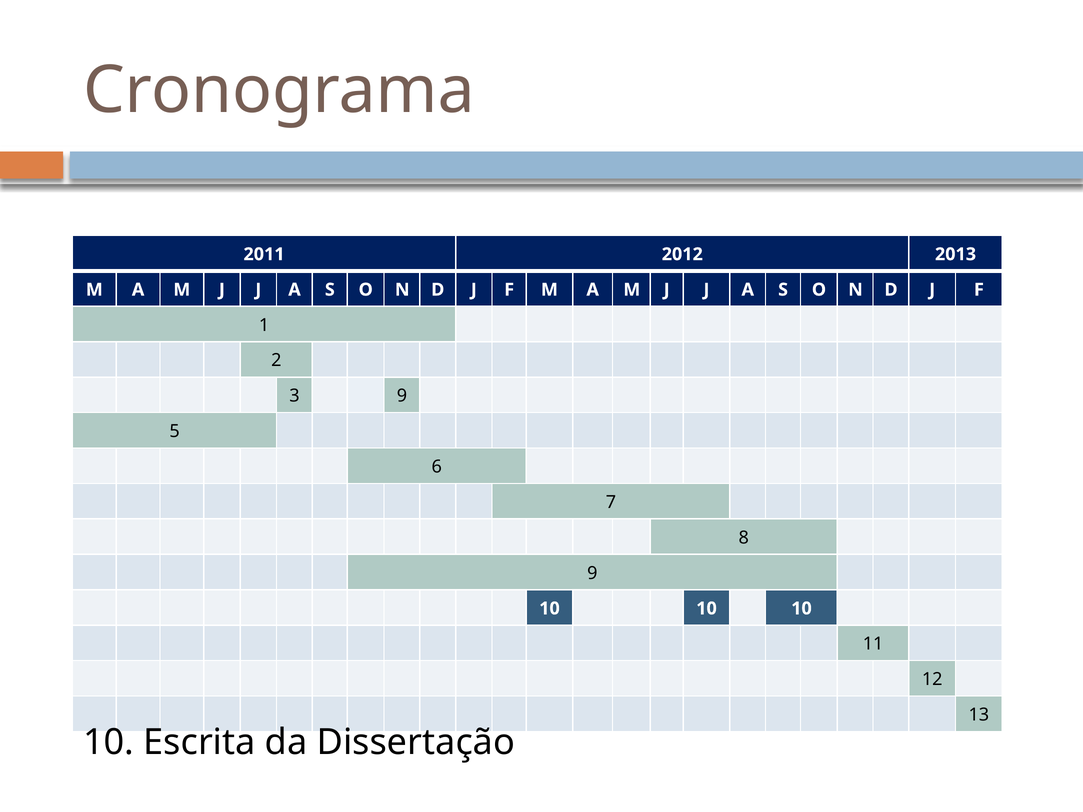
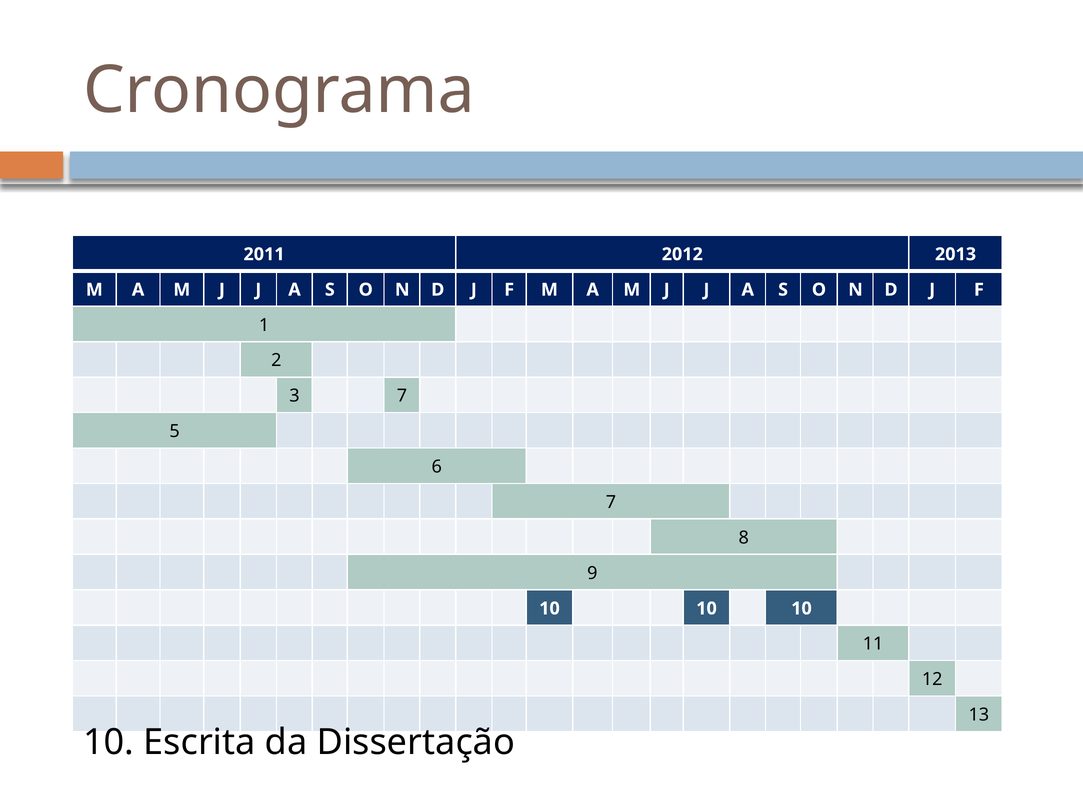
3 9: 9 -> 7 (402, 396)
